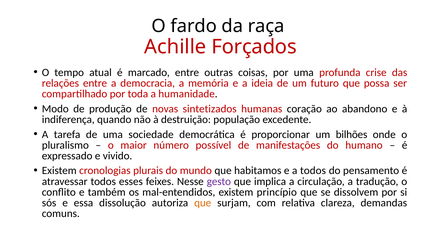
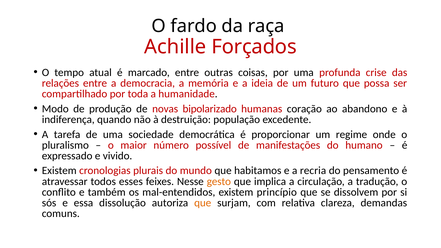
sintetizados: sintetizados -> bipolarizado (210, 109)
bilhões: bilhões -> regime (351, 134)
a todos: todos -> recria (313, 171)
gesto colour: purple -> orange (219, 181)
